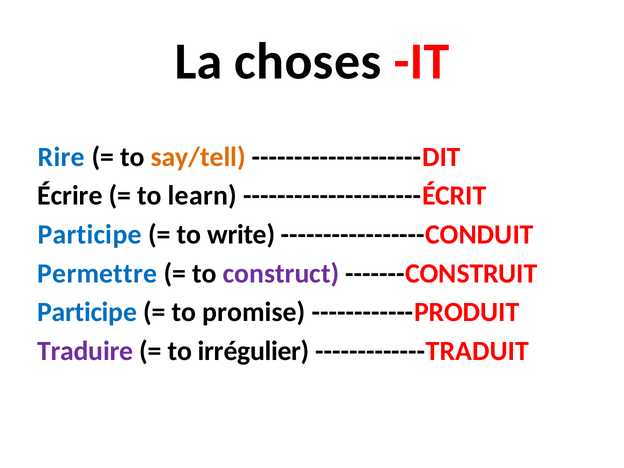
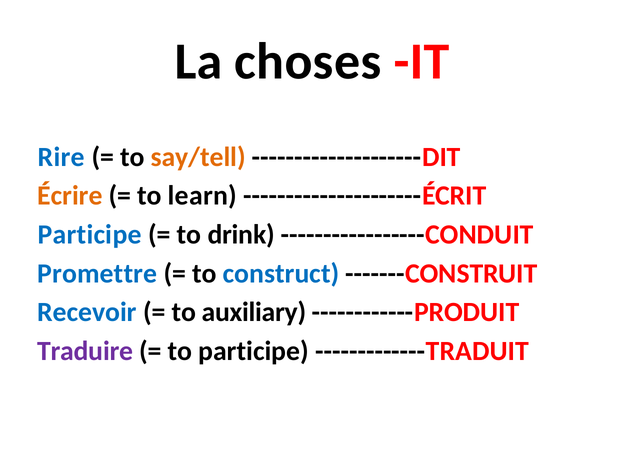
Écrire colour: black -> orange (70, 196)
write: write -> drink (241, 235)
Permettre: Permettre -> Promettre (97, 273)
construct colour: purple -> blue (281, 273)
Participe: Participe -> Recevoir (87, 312)
promise: promise -> auxiliary (254, 312)
to irrégulier: irrégulier -> participe (254, 351)
